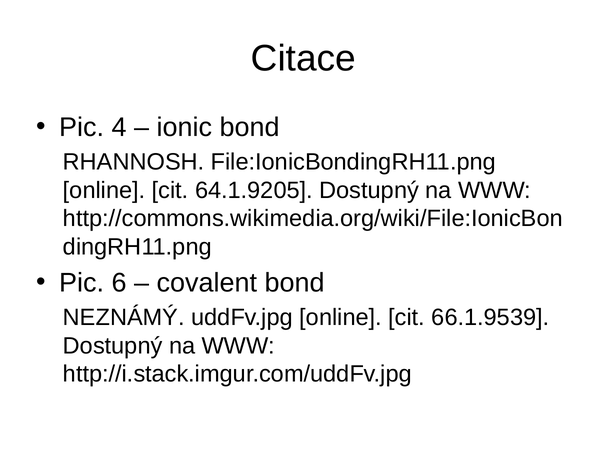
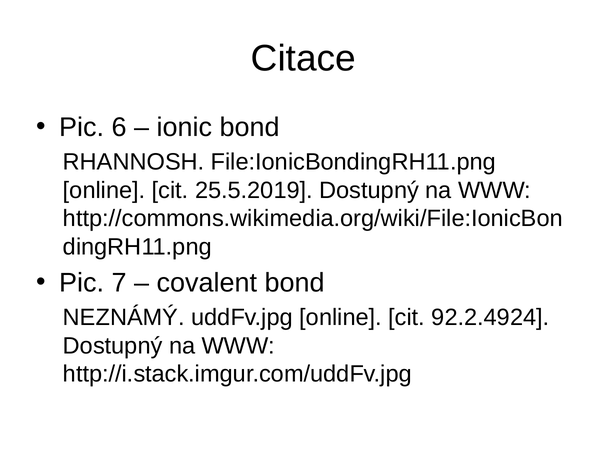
4: 4 -> 6 (119, 127)
64.1.9205: 64.1.9205 -> 25.5.2019 (254, 190)
6: 6 -> 7 (119, 283)
66.1.9539: 66.1.9539 -> 92.2.4924 (490, 318)
